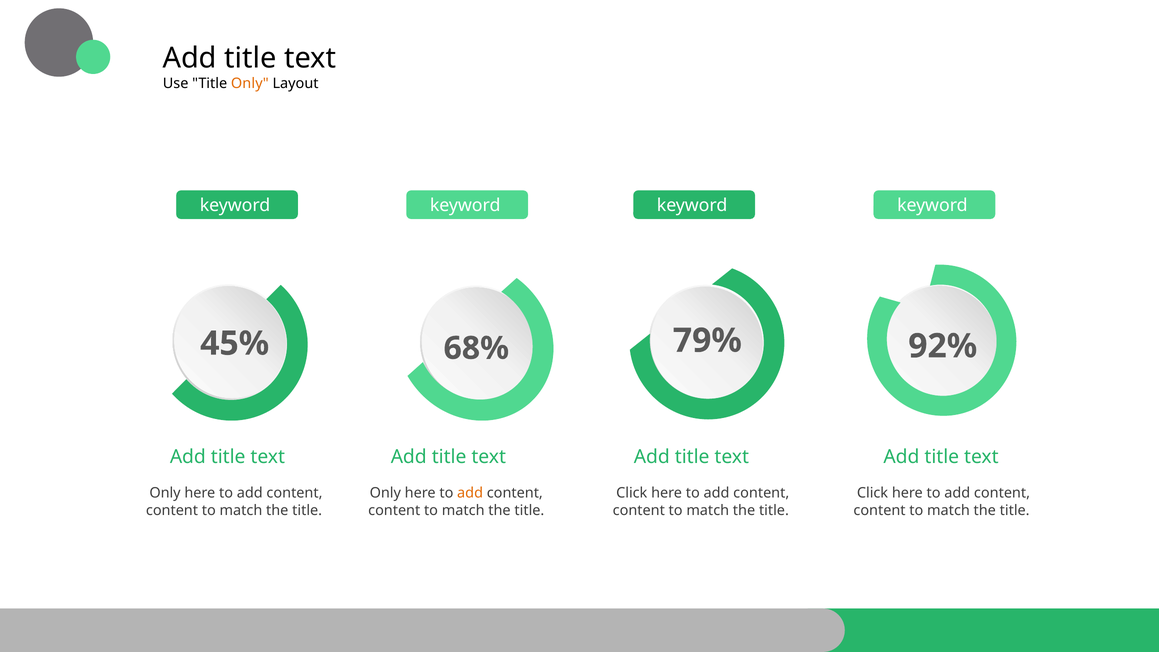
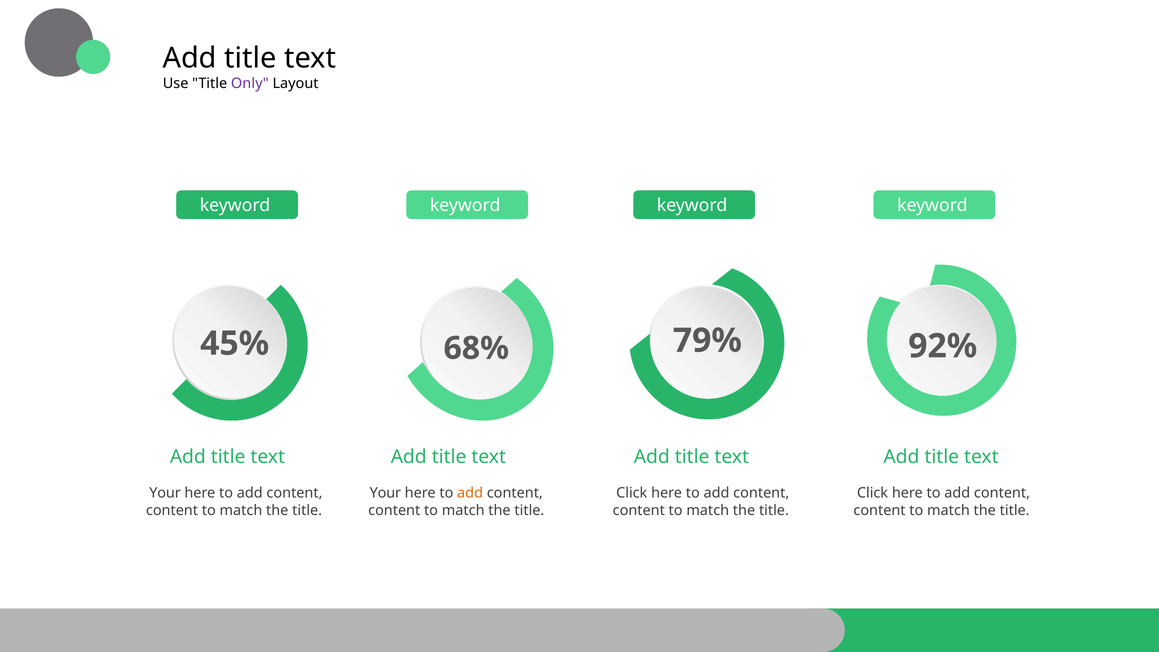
Only colour: orange -> purple (250, 84)
Only: Only -> Your (165, 493)
Only: Only -> Your (385, 493)
